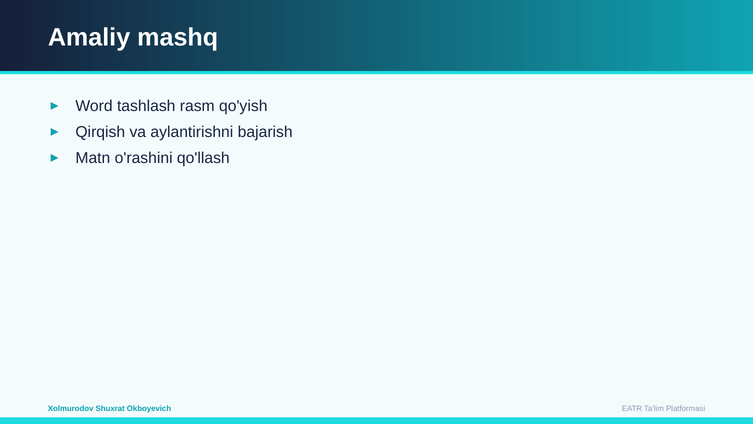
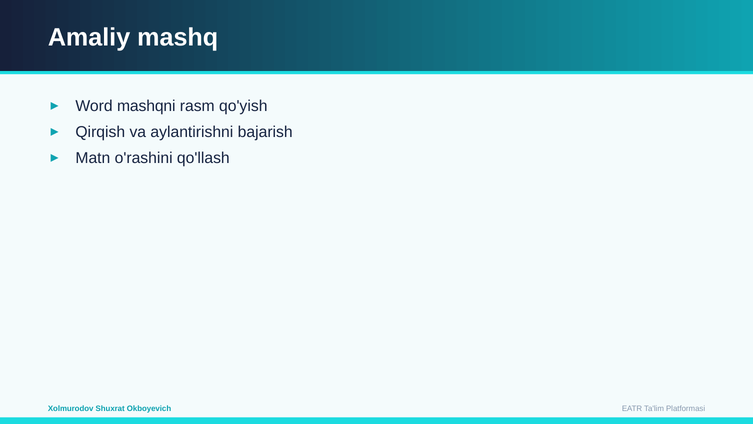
tashlash: tashlash -> mashqni (146, 106)
